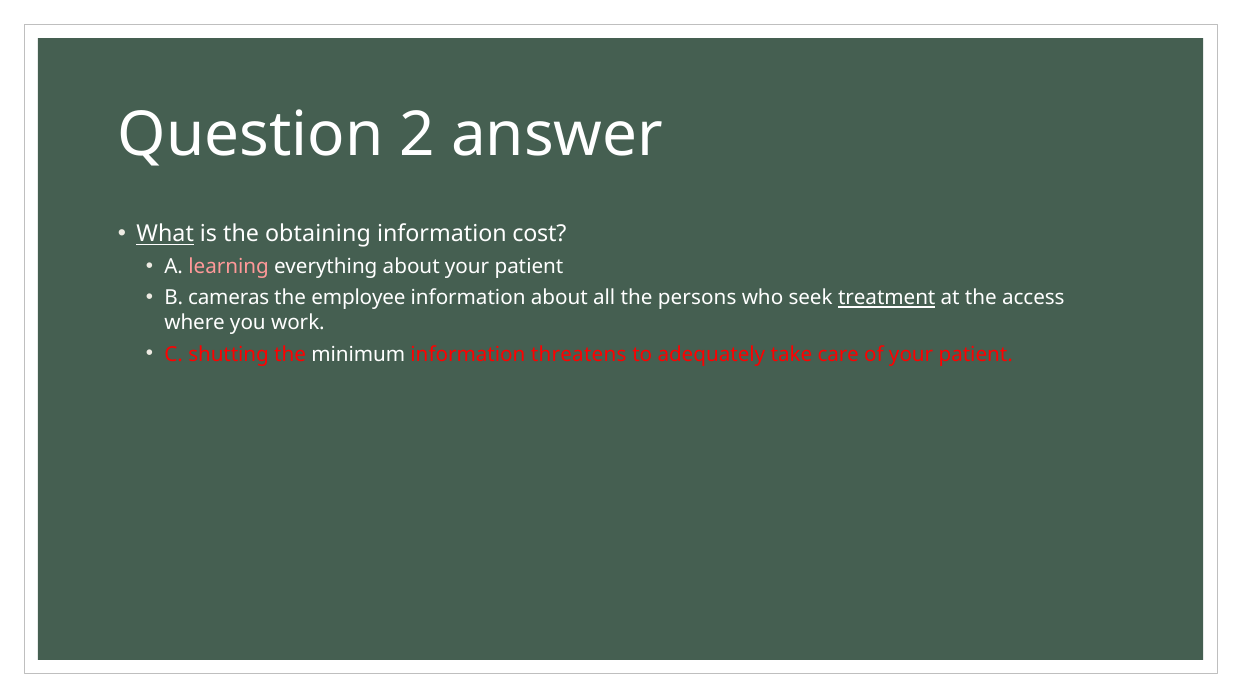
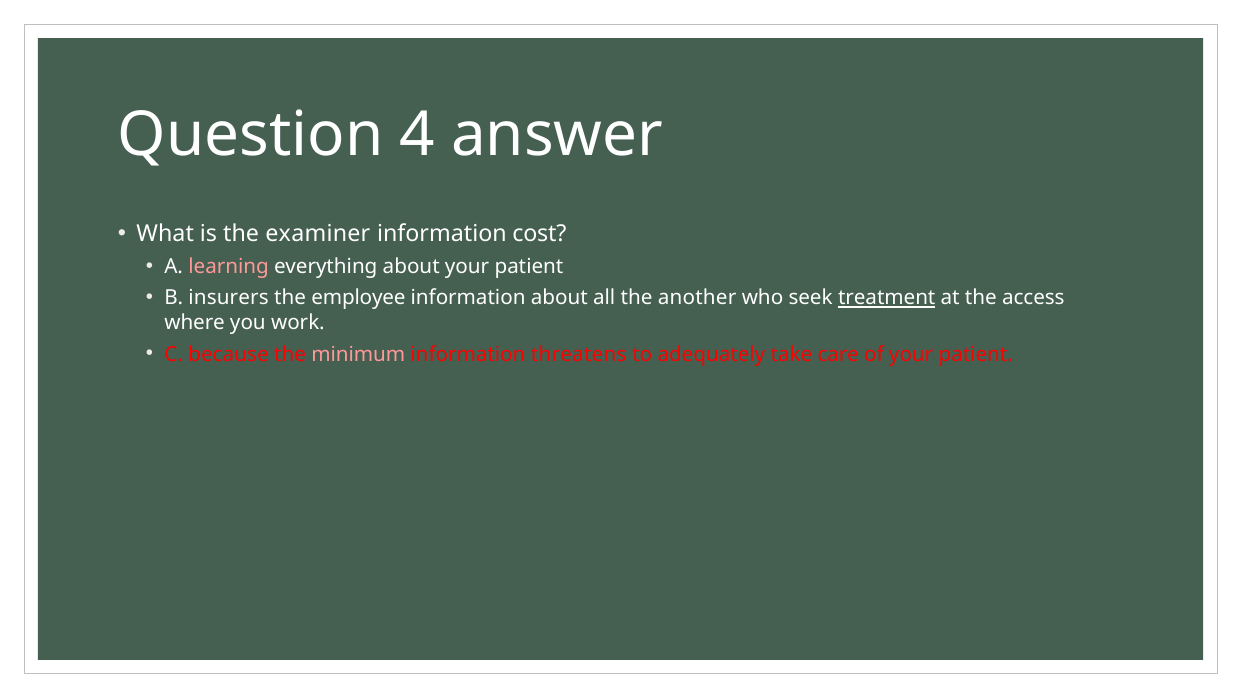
2: 2 -> 4 (417, 135)
What underline: present -> none (165, 234)
obtaining: obtaining -> examiner (318, 234)
cameras: cameras -> insurers (229, 298)
persons: persons -> another (697, 298)
shutting: shutting -> because (228, 354)
minimum colour: white -> pink (358, 354)
